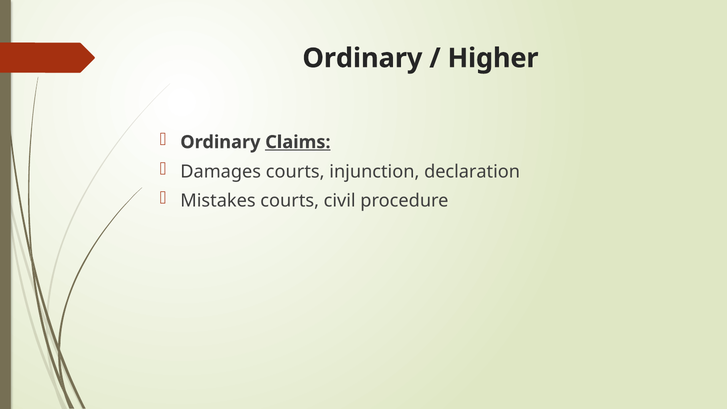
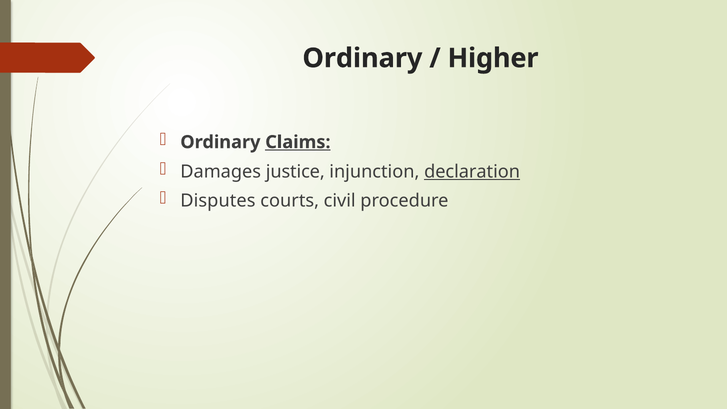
Damages courts: courts -> justice (295, 172)
declaration underline: none -> present (472, 172)
Mistakes: Mistakes -> Disputes (218, 201)
